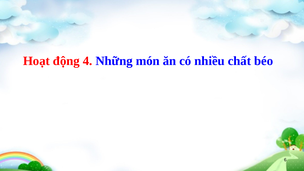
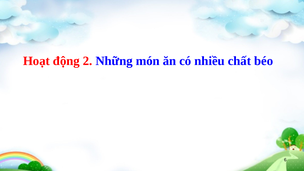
4: 4 -> 2 (88, 61)
